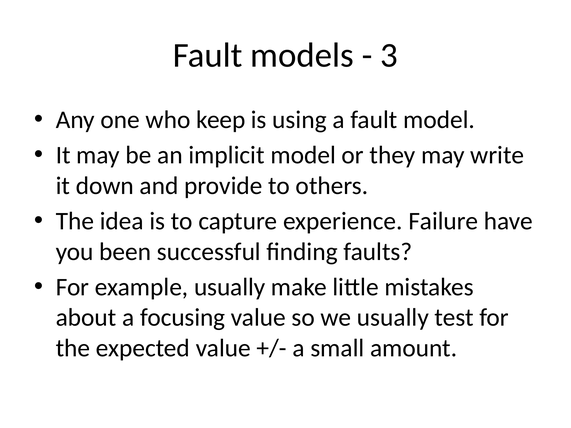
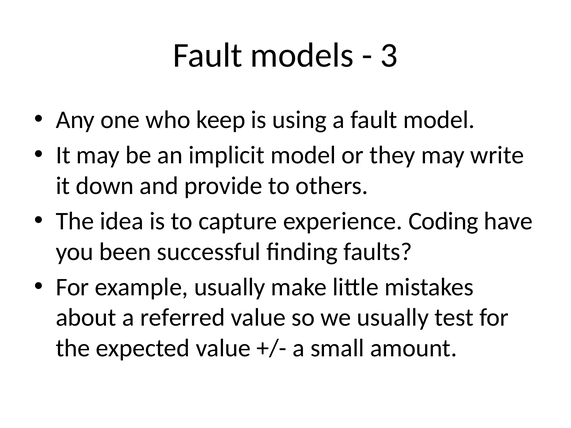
Failure: Failure -> Coding (443, 221)
focusing: focusing -> referred (183, 318)
